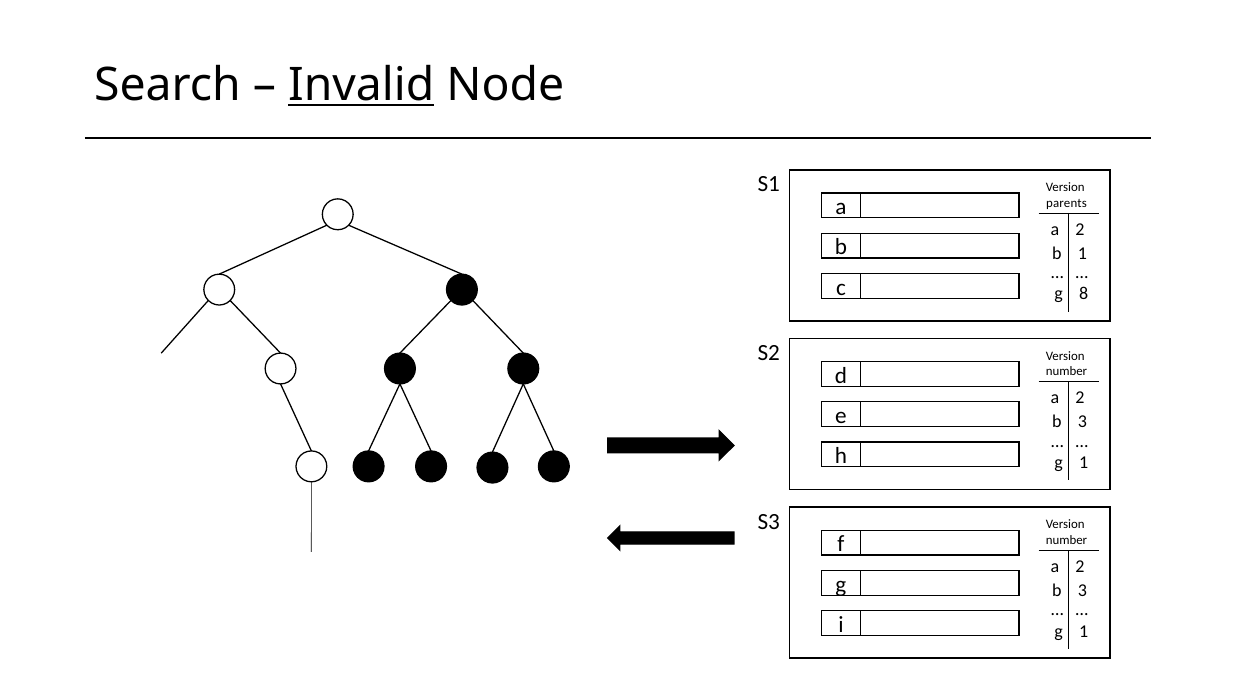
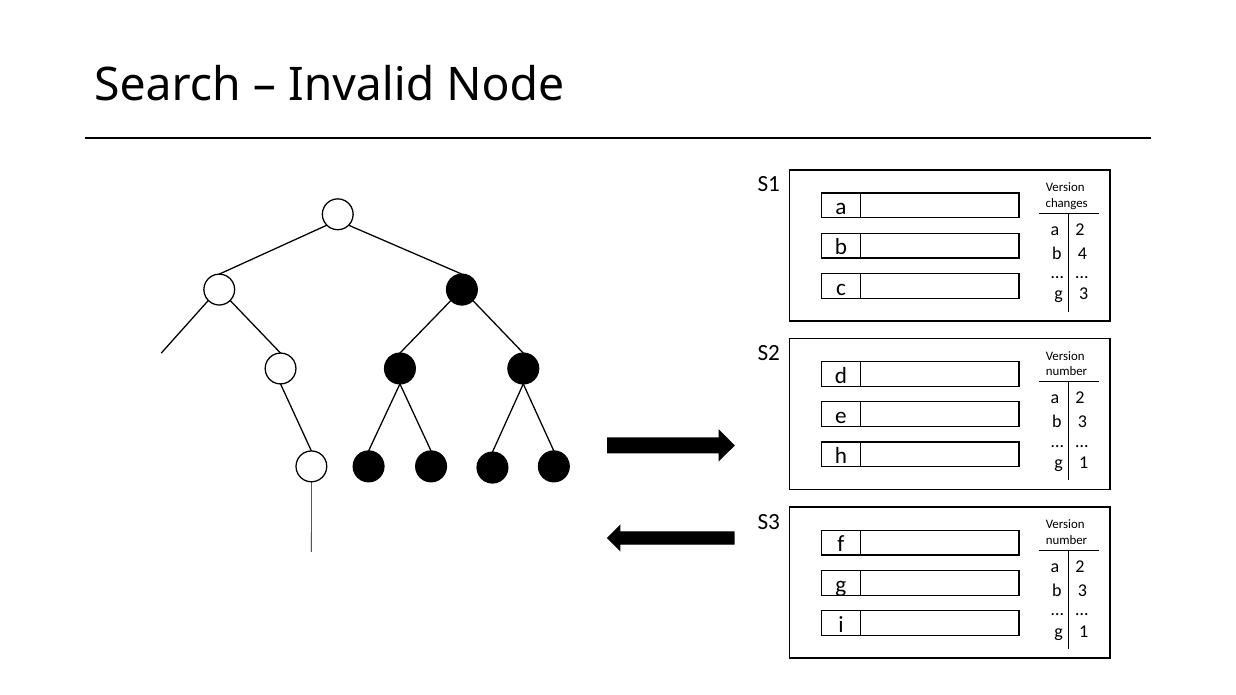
Invalid underline: present -> none (361, 85)
parents: parents -> changes (1067, 203)
b 1: 1 -> 4 (1083, 253)
g 8: 8 -> 3 (1084, 294)
